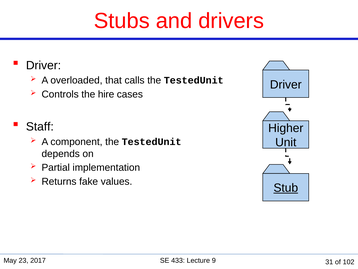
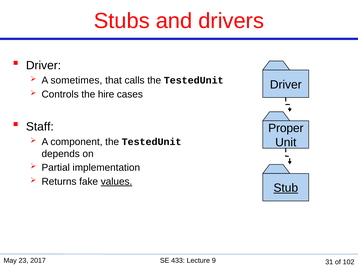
overloaded: overloaded -> sometimes (76, 80)
Higher: Higher -> Proper (286, 128)
values underline: none -> present (117, 181)
